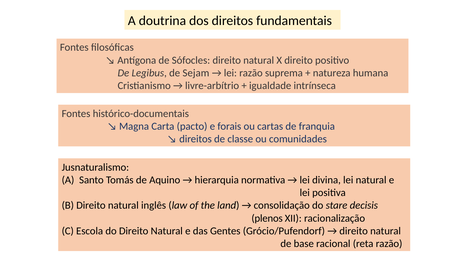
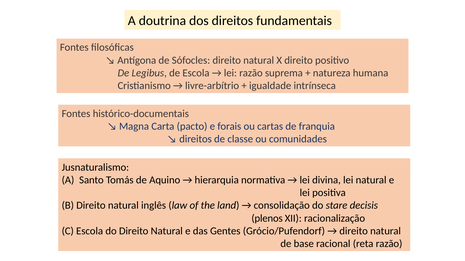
de Sejam: Sejam -> Escola (196, 73)
